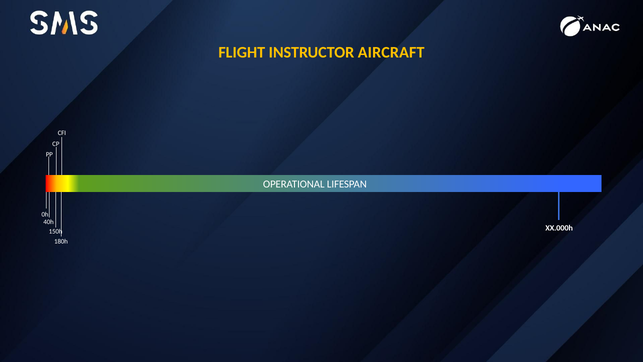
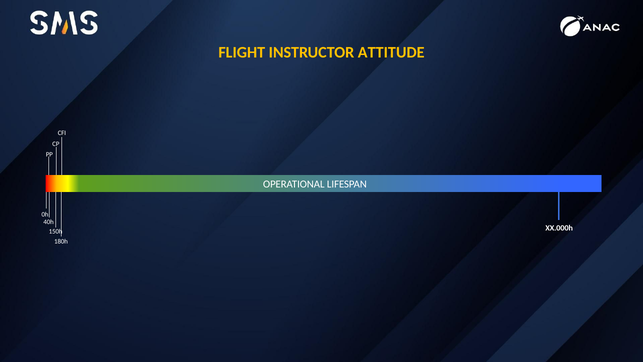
AIRCRAFT: AIRCRAFT -> ATTITUDE (391, 53)
